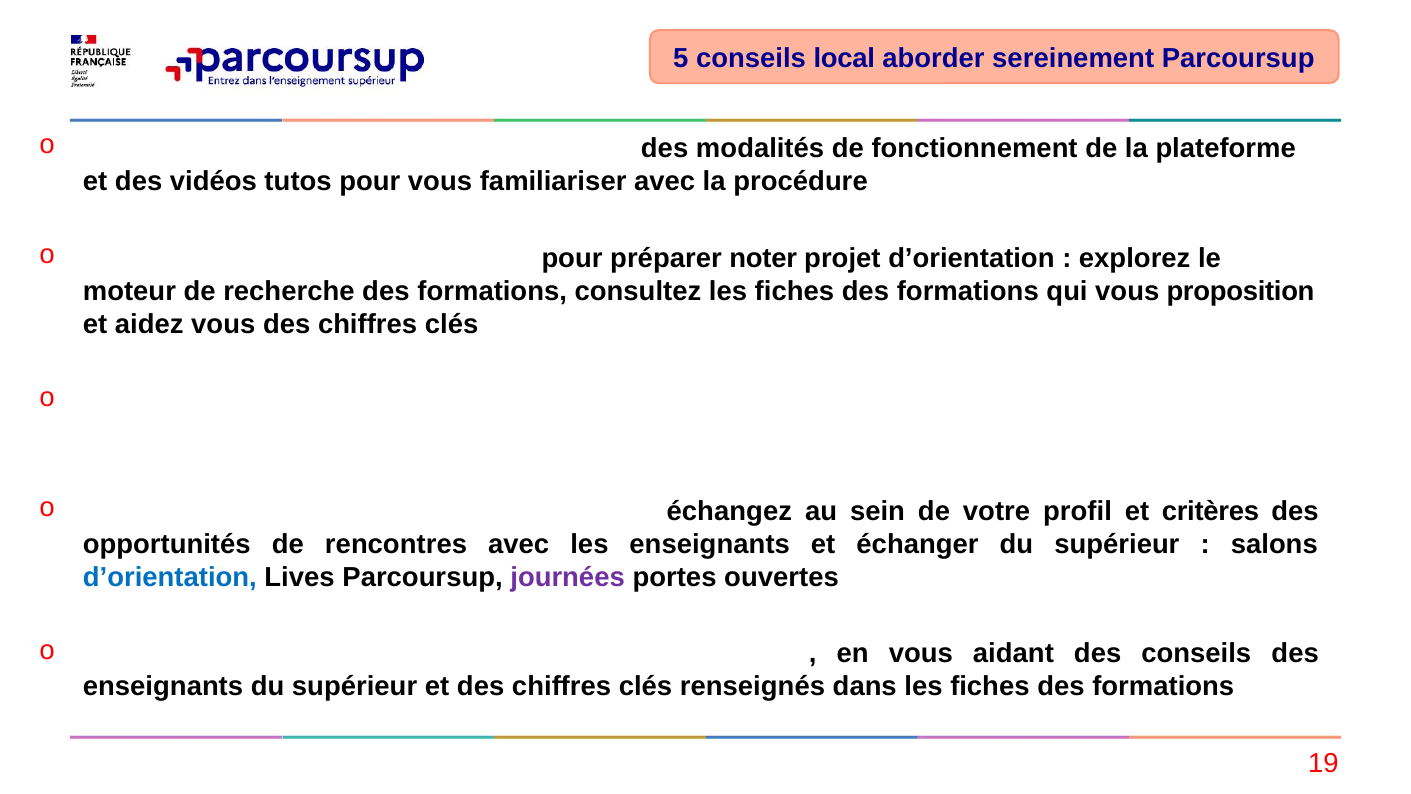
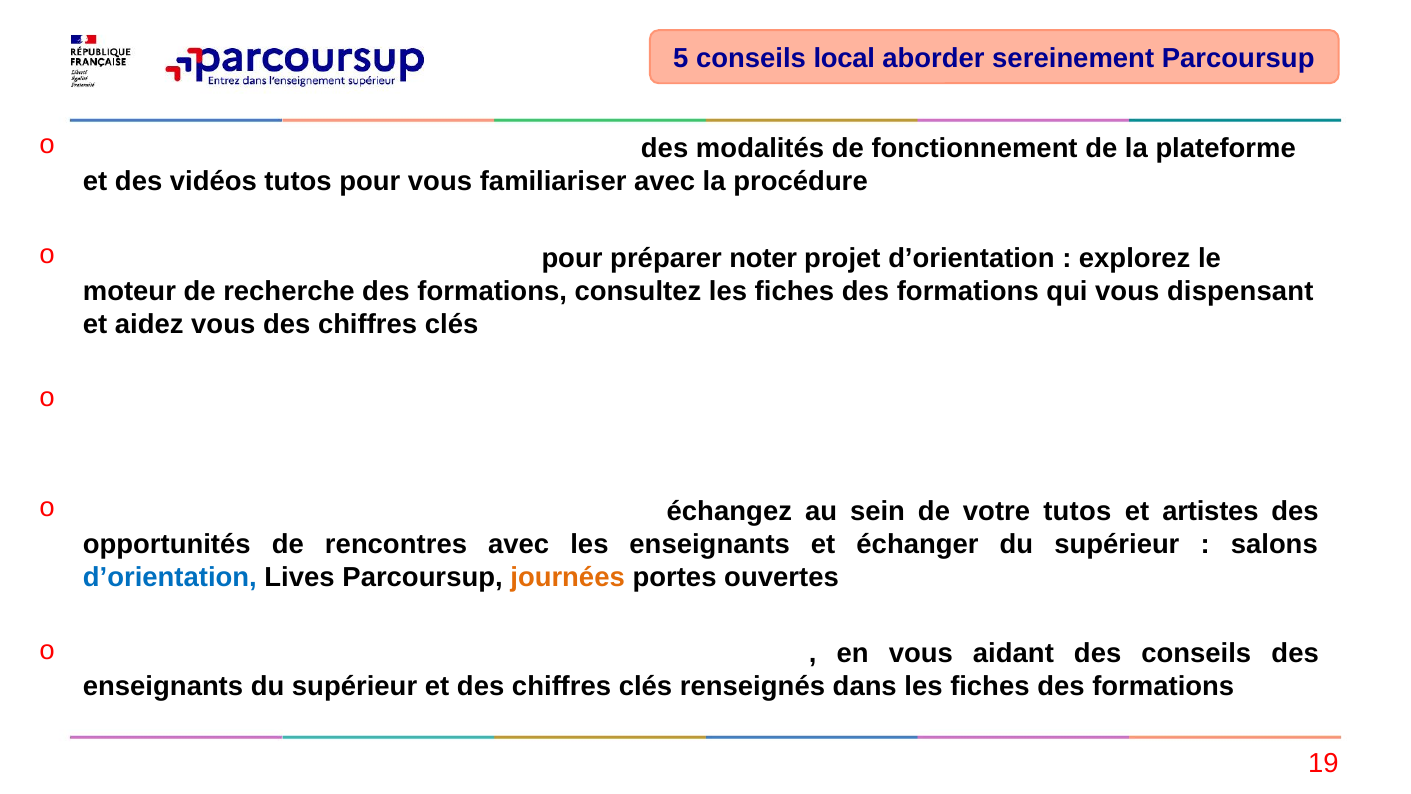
proposition: proposition -> dispensant (1240, 291)
votre profil: profil -> tutos (1077, 511)
critères: critères -> artistes (1210, 511)
journées colour: purple -> orange (568, 577)
